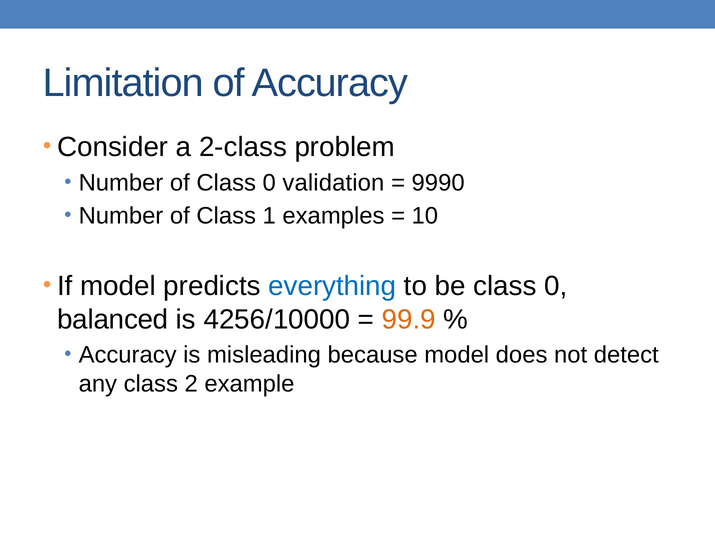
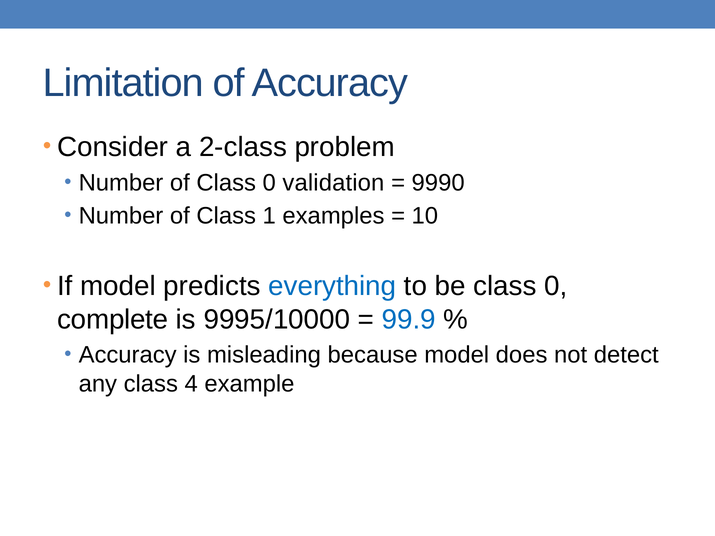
balanced: balanced -> complete (113, 320)
4256/10000: 4256/10000 -> 9995/10000 (277, 320)
99.9 colour: orange -> blue (409, 320)
2: 2 -> 4 (191, 384)
